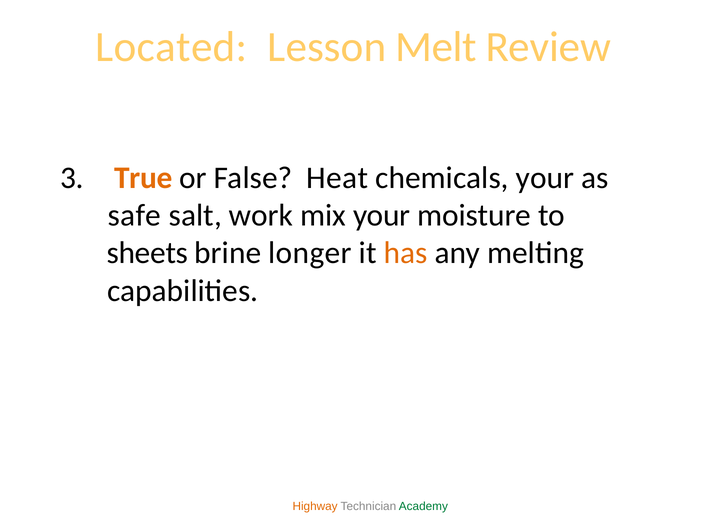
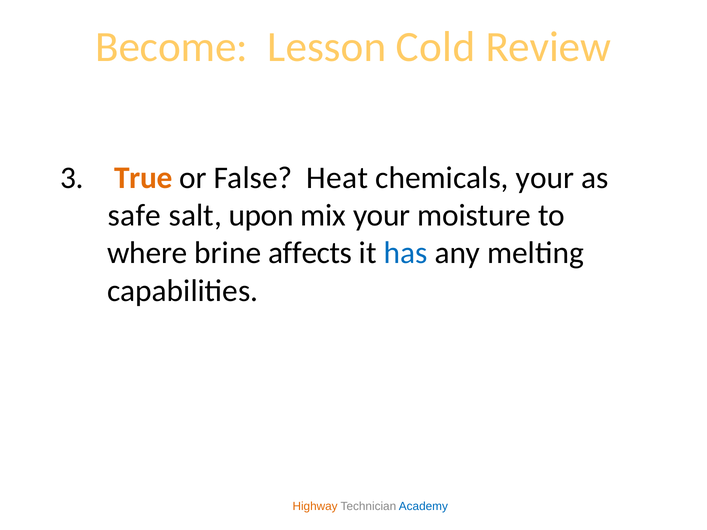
Located: Located -> Become (172, 47)
Melt: Melt -> Cold (436, 47)
work: work -> upon (261, 215)
sheets: sheets -> where (147, 253)
longer: longer -> affects (310, 253)
has colour: orange -> blue (406, 253)
Academy colour: green -> blue (423, 506)
